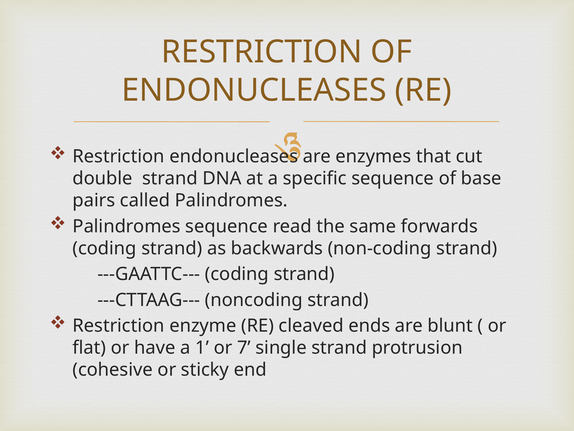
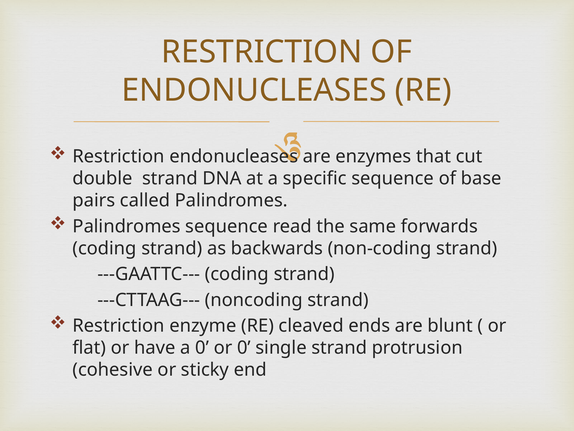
a 1: 1 -> 0 (202, 347)
or 7: 7 -> 0 (244, 347)
